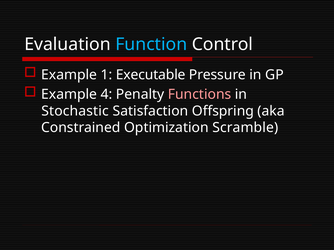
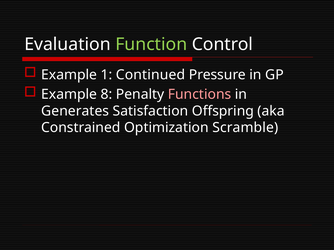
Function colour: light blue -> light green (151, 45)
Executable: Executable -> Continued (151, 75)
4: 4 -> 8 (107, 94)
Stochastic: Stochastic -> Generates (75, 111)
